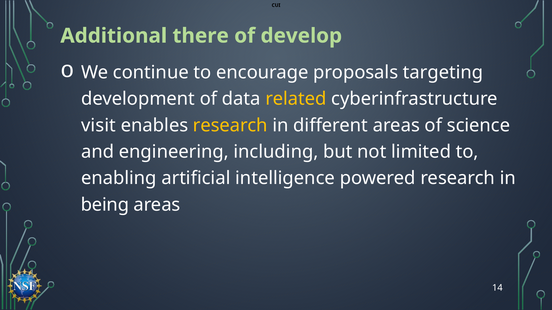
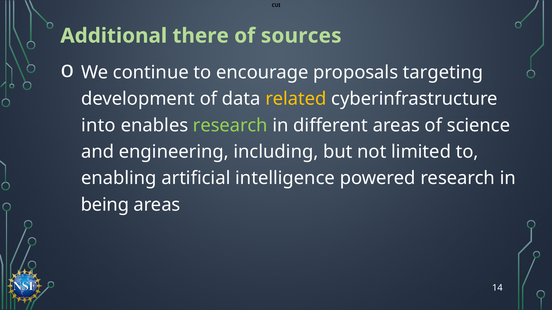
develop: develop -> sources (301, 36)
visit: visit -> into (98, 126)
research colour: yellow -> light green (230, 126)
